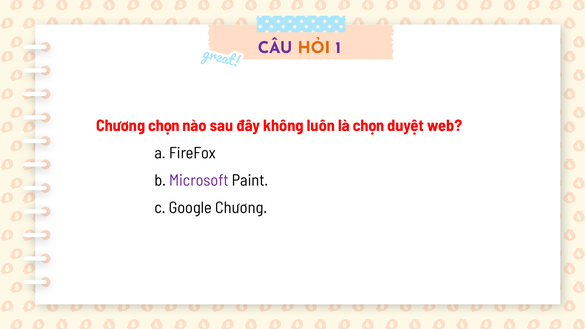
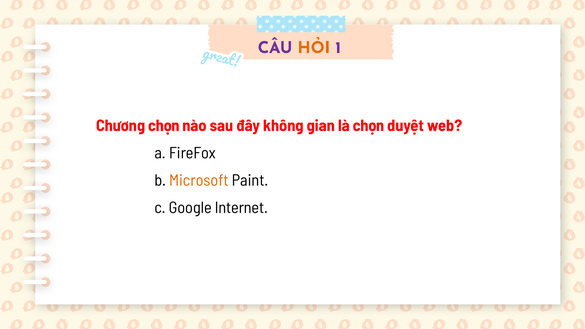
luôn: luôn -> gian (321, 126)
Microsoft colour: purple -> orange (199, 180)
Google Chương: Chương -> Internet (241, 208)
